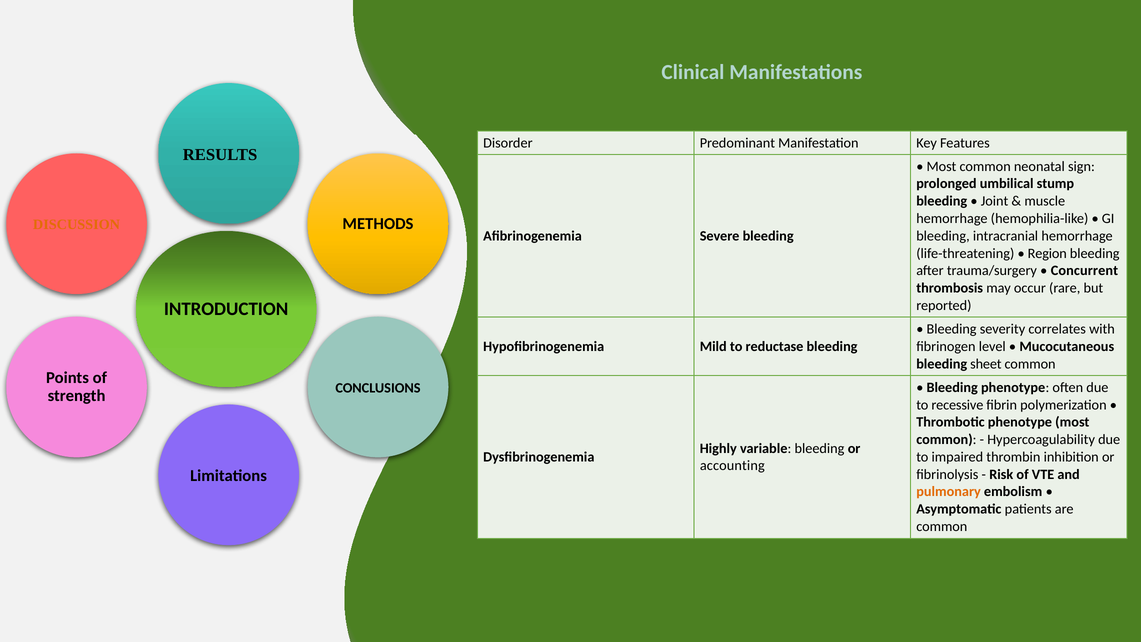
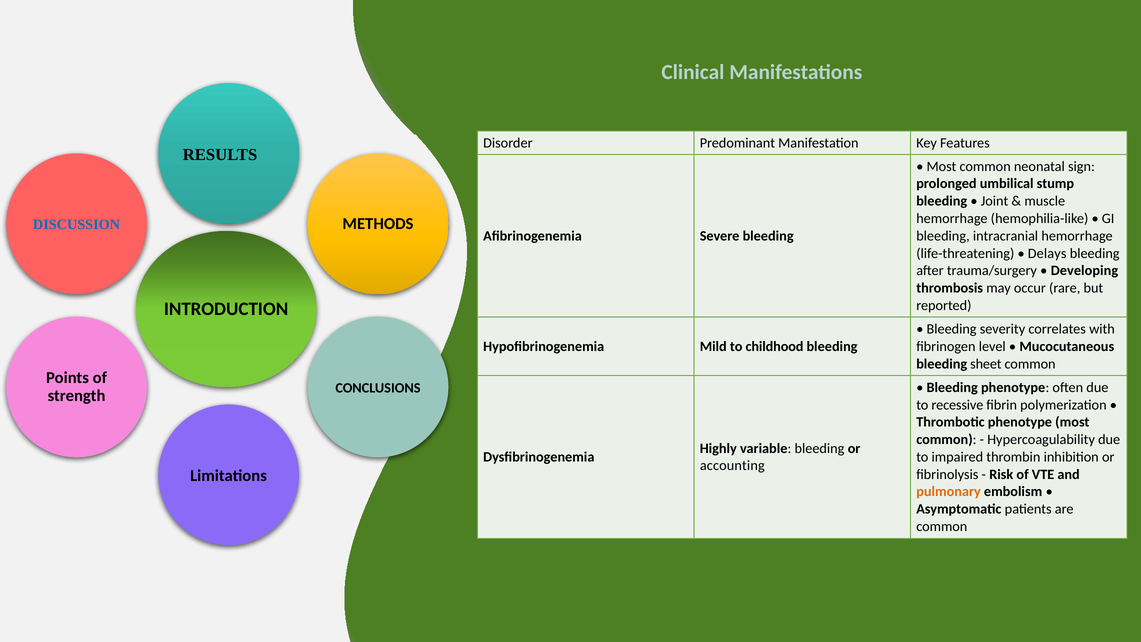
DISCUSSION colour: orange -> blue (77, 225)
Region: Region -> Delays (1047, 253)
Concurrent: Concurrent -> Developing (1084, 271)
reductase: reductase -> childhood (775, 346)
